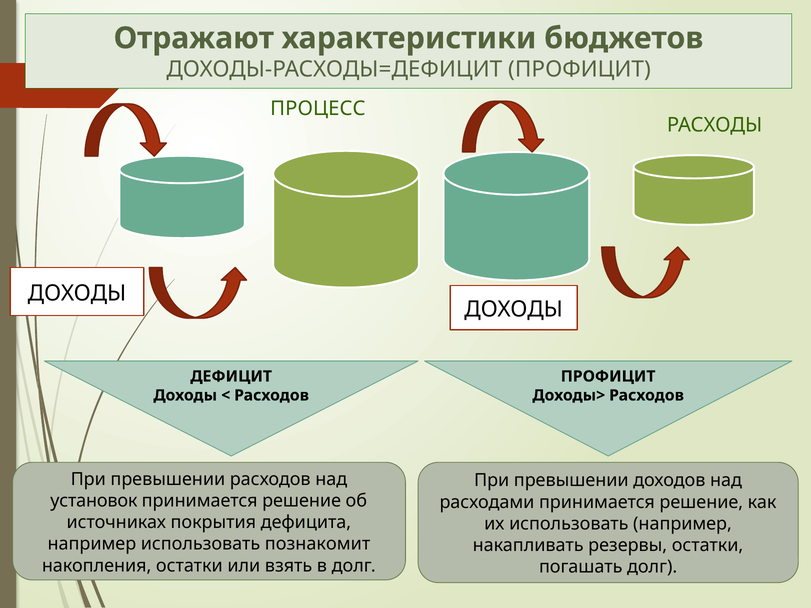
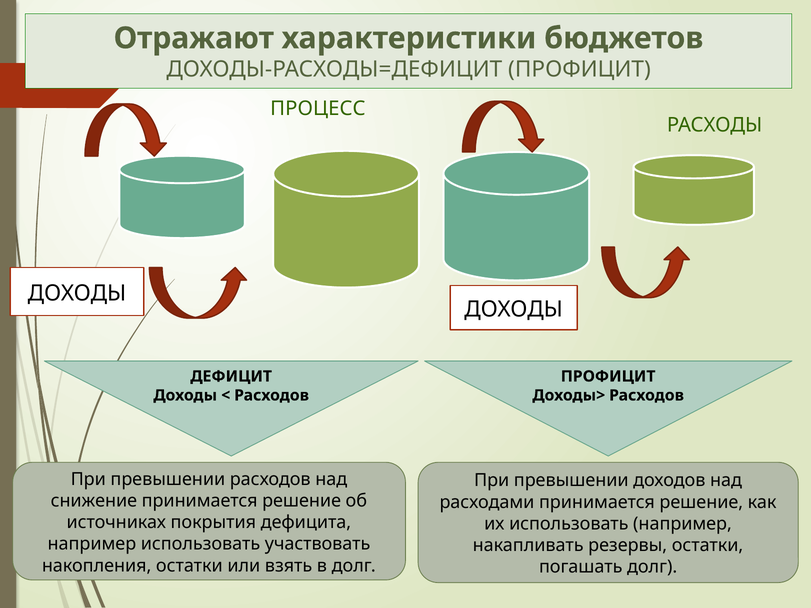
установок: установок -> снижение (94, 501)
познакомит: познакомит -> участвовать (318, 544)
